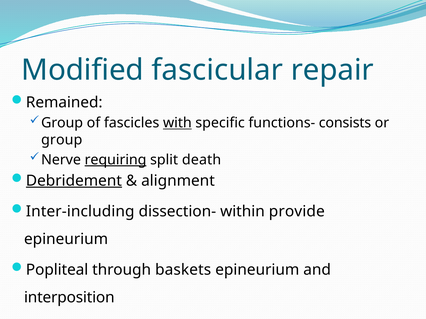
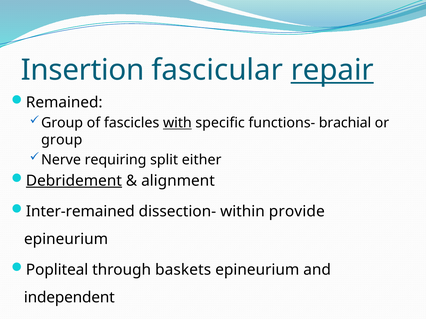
Modified: Modified -> Insertion (83, 70)
repair underline: none -> present (332, 70)
consists: consists -> brachial (345, 123)
requiring underline: present -> none (116, 160)
death: death -> either (202, 160)
Inter-including: Inter-including -> Inter-remained (80, 212)
interposition: interposition -> independent (69, 298)
